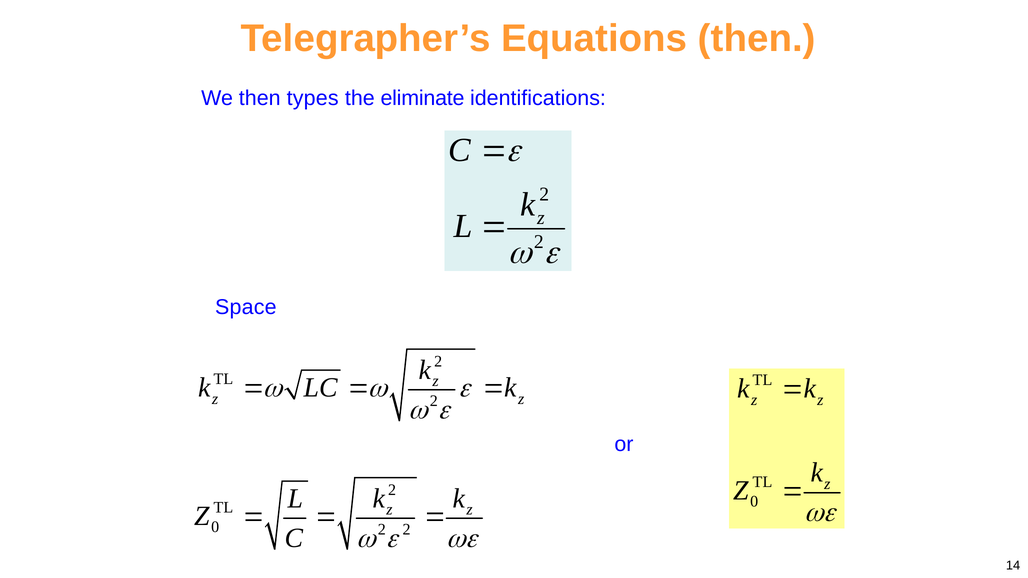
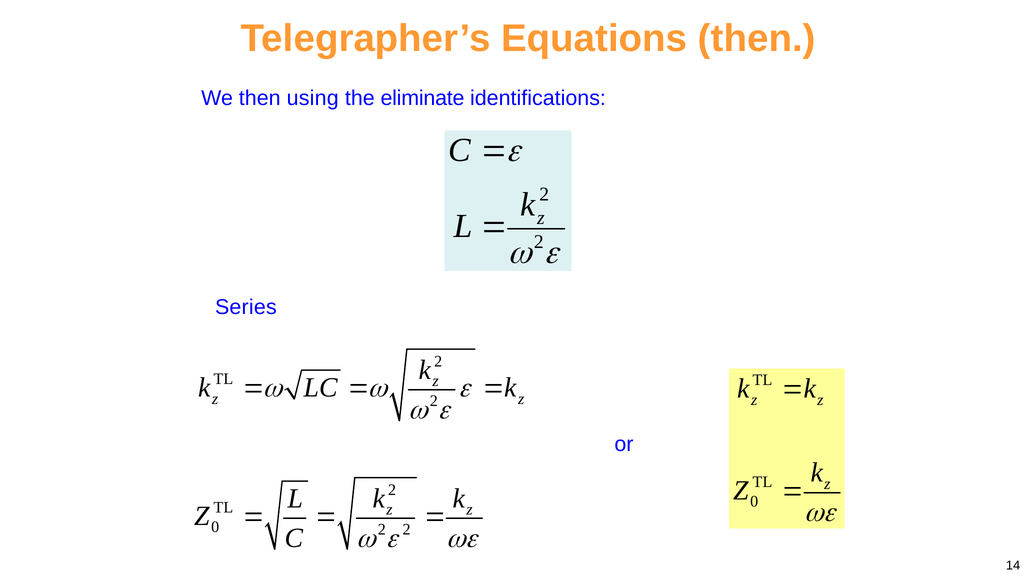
types: types -> using (313, 98)
Space: Space -> Series (246, 307)
